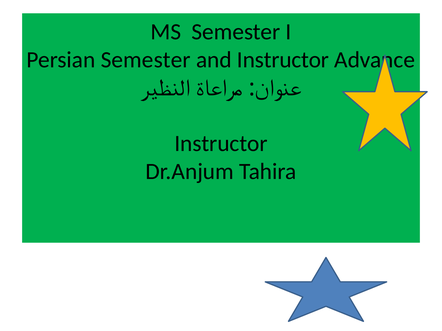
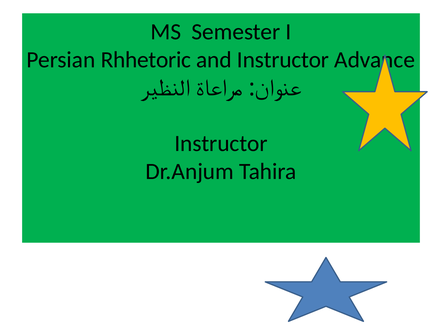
Persian Semester: Semester -> Rhhetoric (146, 60)
